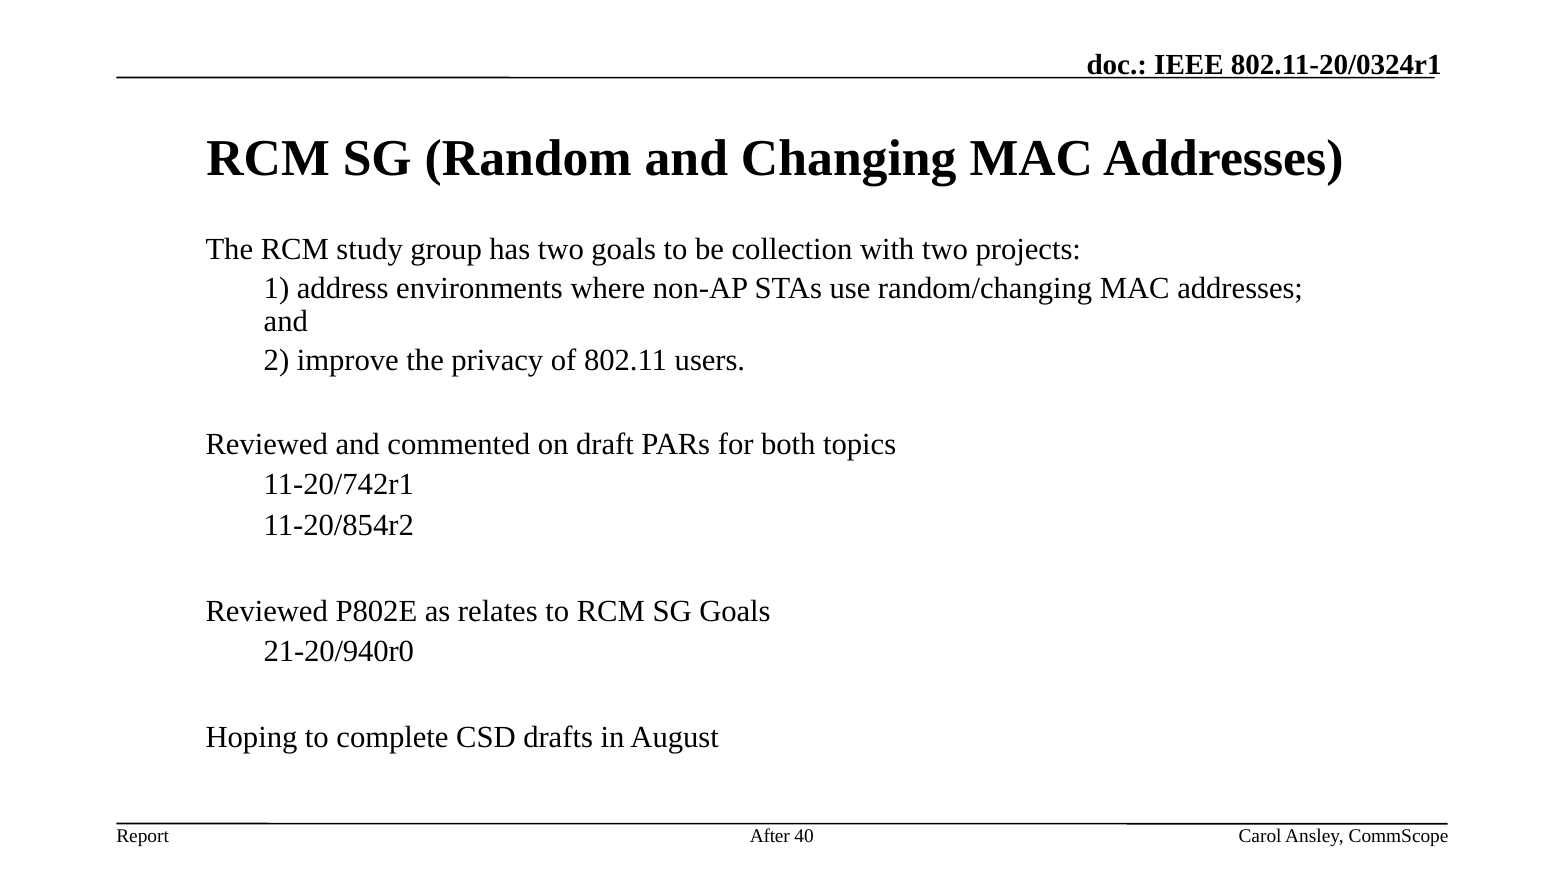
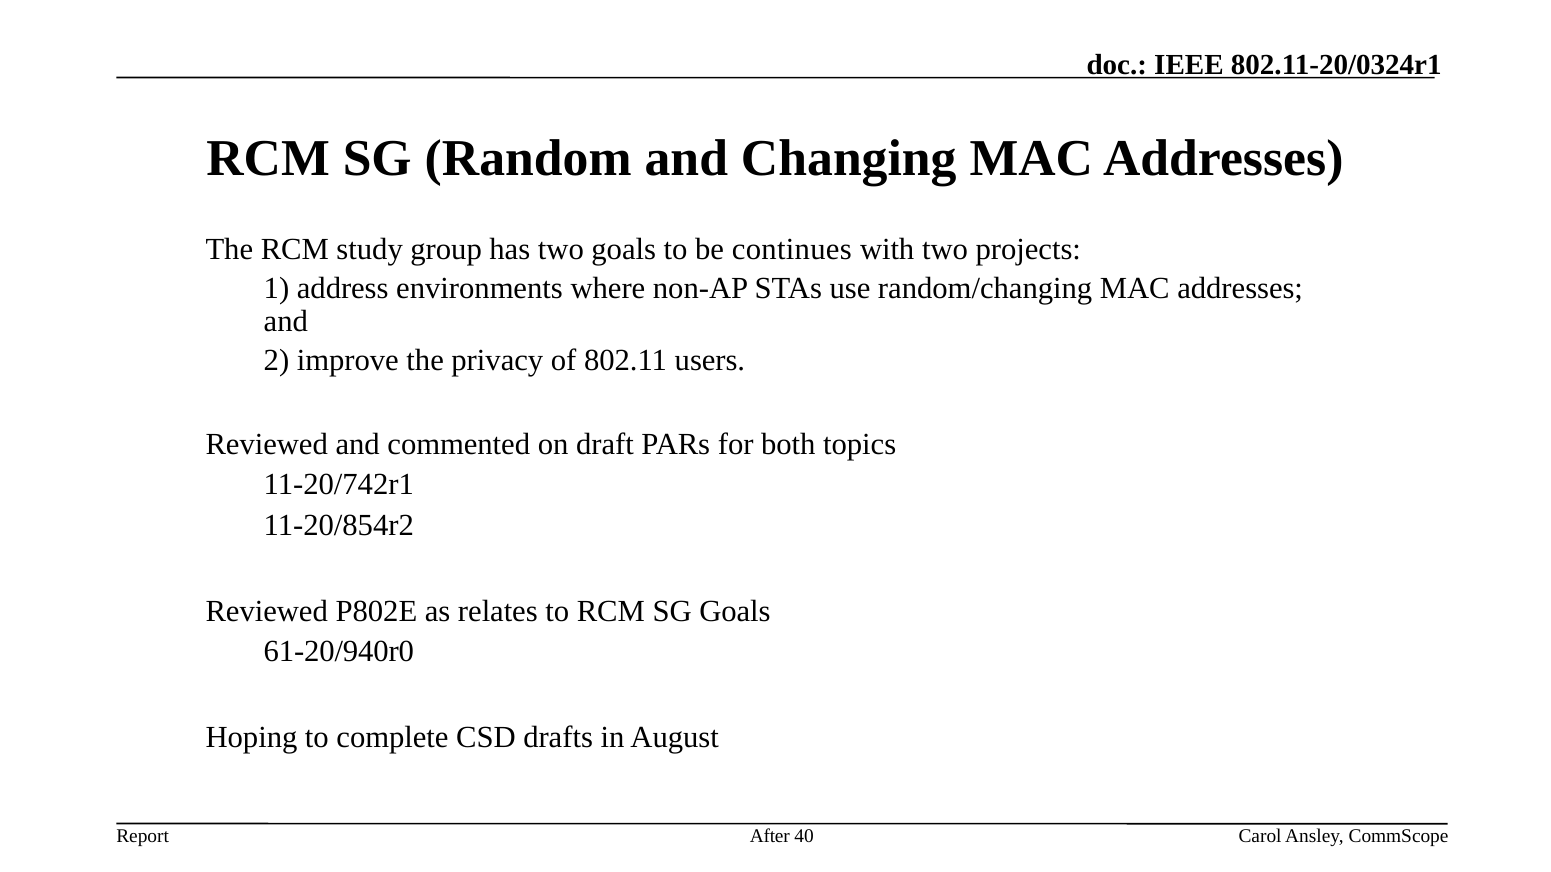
collection: collection -> continues (792, 249)
21-20/940r0: 21-20/940r0 -> 61-20/940r0 (339, 652)
